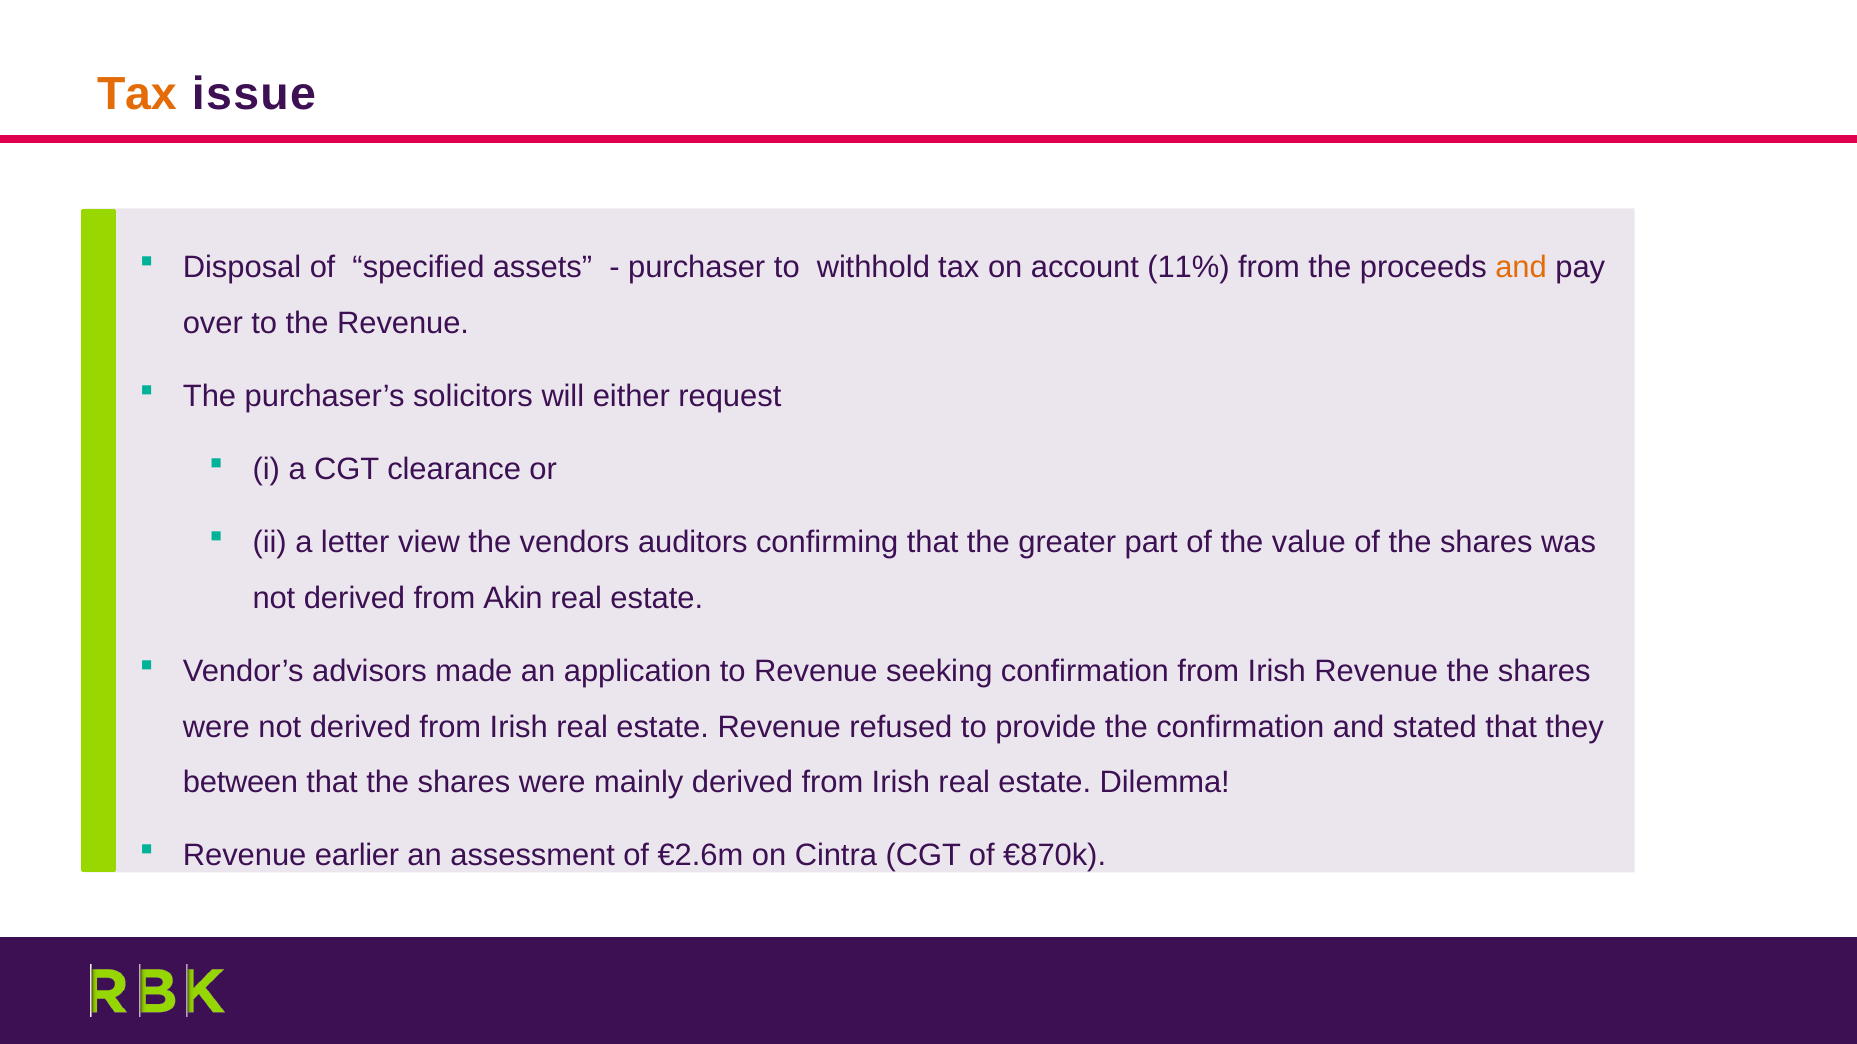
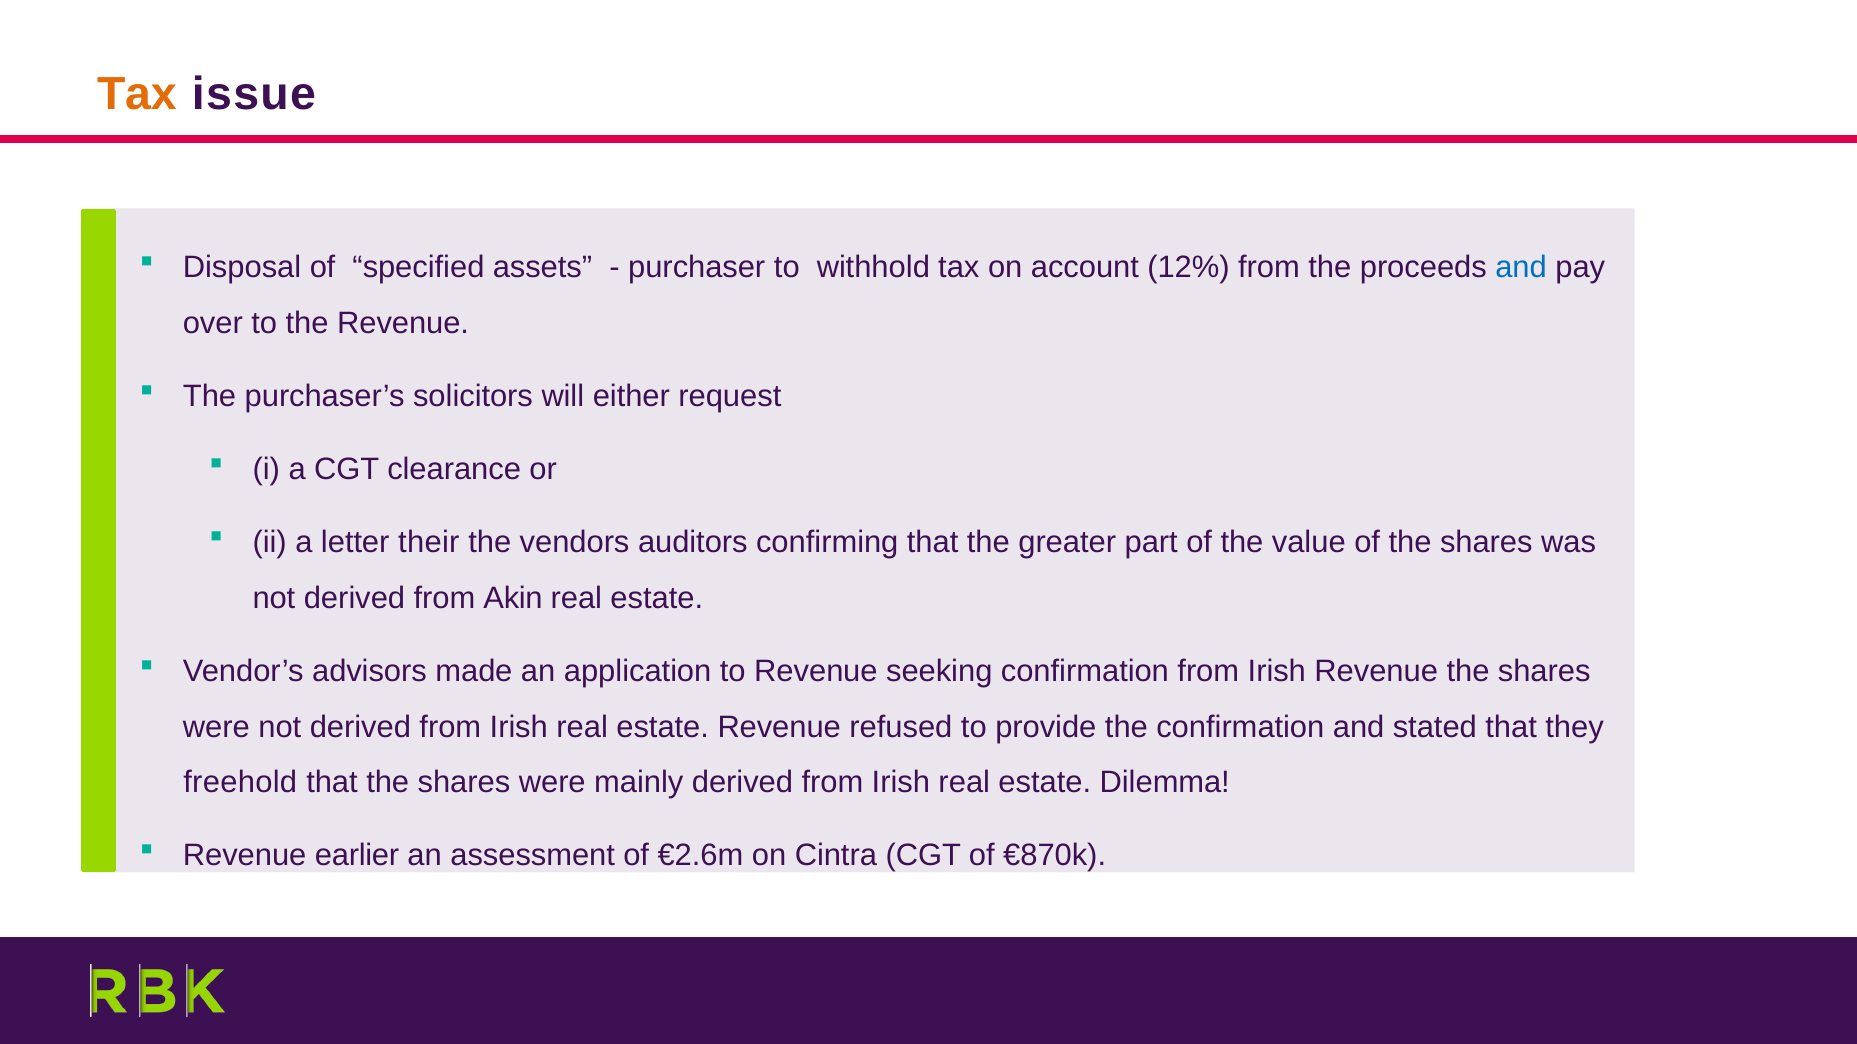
11%: 11% -> 12% (1188, 268)
and colour: orange -> blue (1521, 268)
view: view -> their (429, 543)
between: between -> freehold (240, 783)
